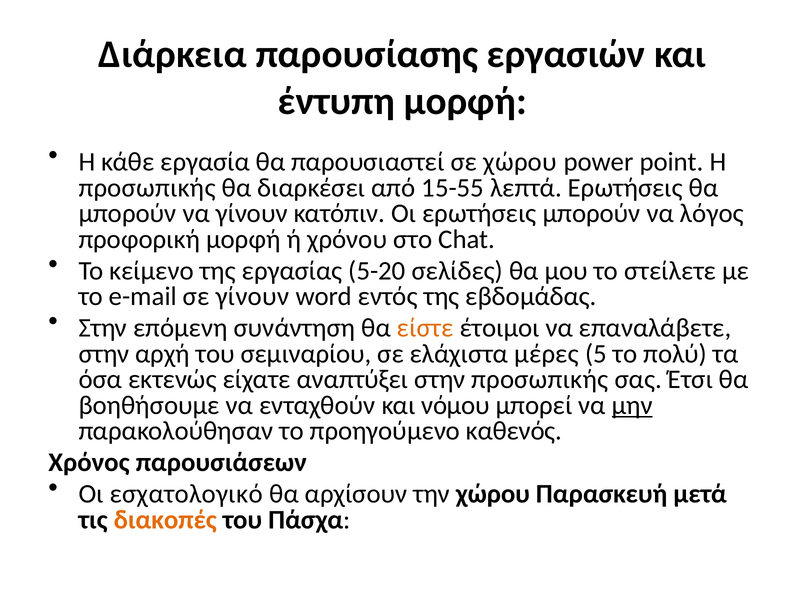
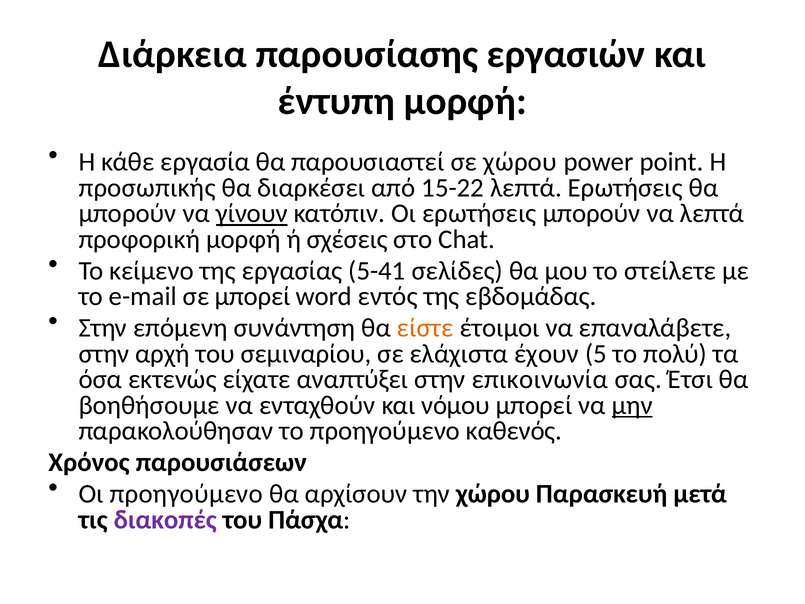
15-55: 15-55 -> 15-22 (453, 188)
γίνουν underline: none -> present (252, 213)
να λόγος: λόγος -> λεπτά (712, 213)
χρόνου: χρόνου -> σχέσεις (347, 239)
5-20: 5-20 -> 5-41 (377, 271)
σε γίνουν: γίνουν -> μπορεί (253, 296)
μέρες: μέρες -> έχουν (547, 354)
στην προσωπικής: προσωπικής -> επικοινωνία (540, 379)
Οι εσχατολογικό: εσχατολογικό -> προηγούμενο (186, 494)
διακοπές colour: orange -> purple (165, 520)
